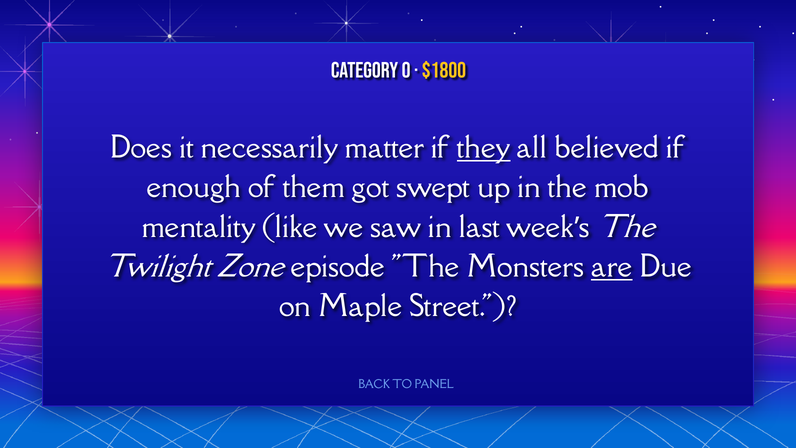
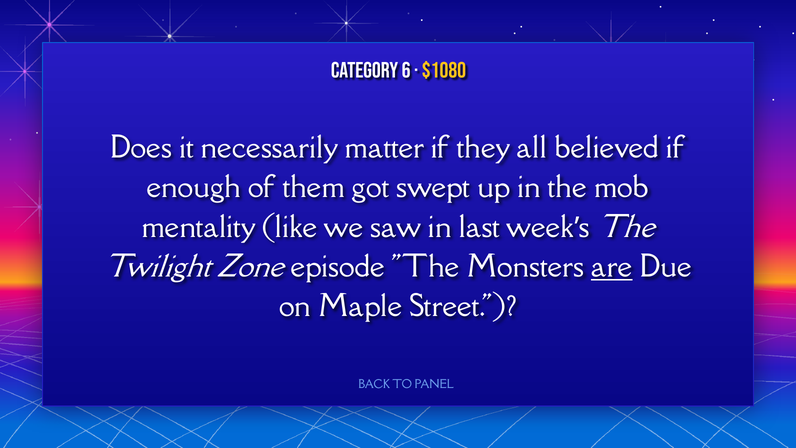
0: 0 -> 6 (406, 71)
$1800: $1800 -> $1080 (444, 71)
they underline: present -> none (484, 148)
